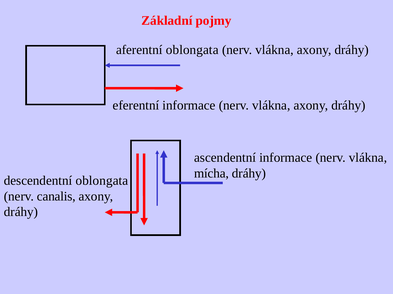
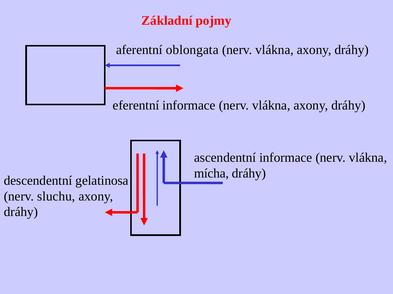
descendentní oblongata: oblongata -> gelatinosa (102, 181)
canalis: canalis -> sluchu (56, 197)
